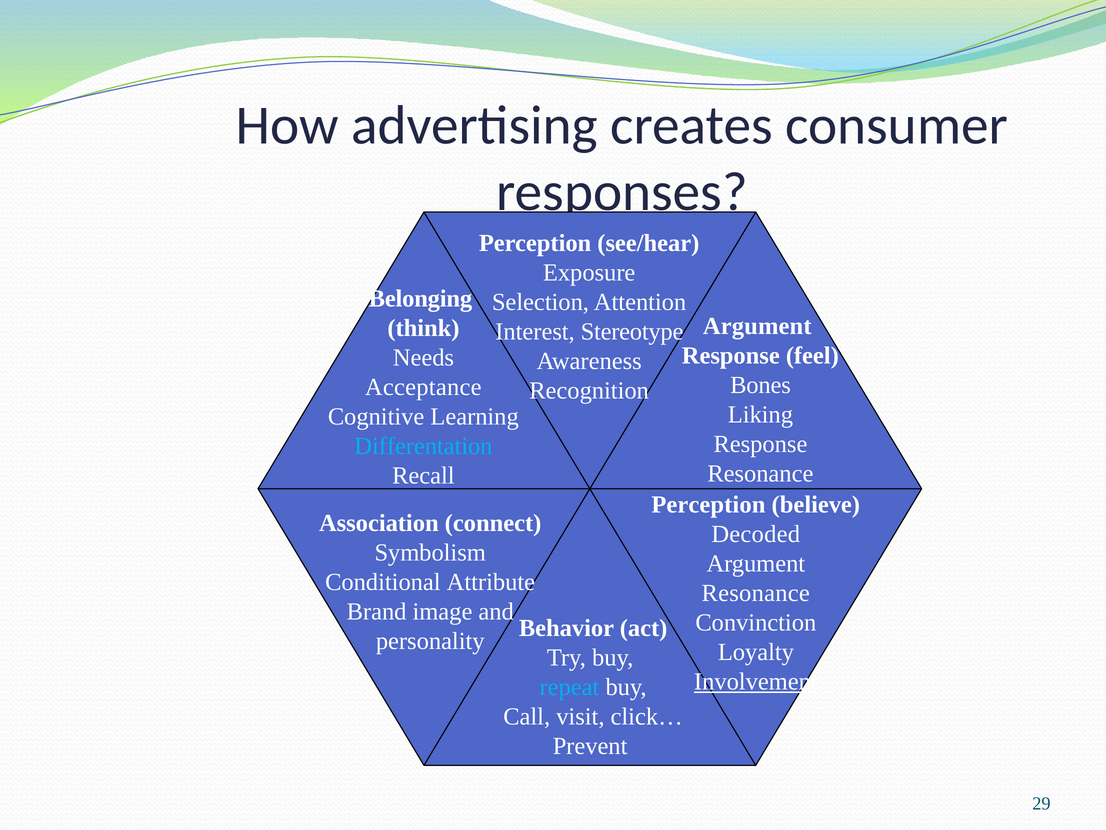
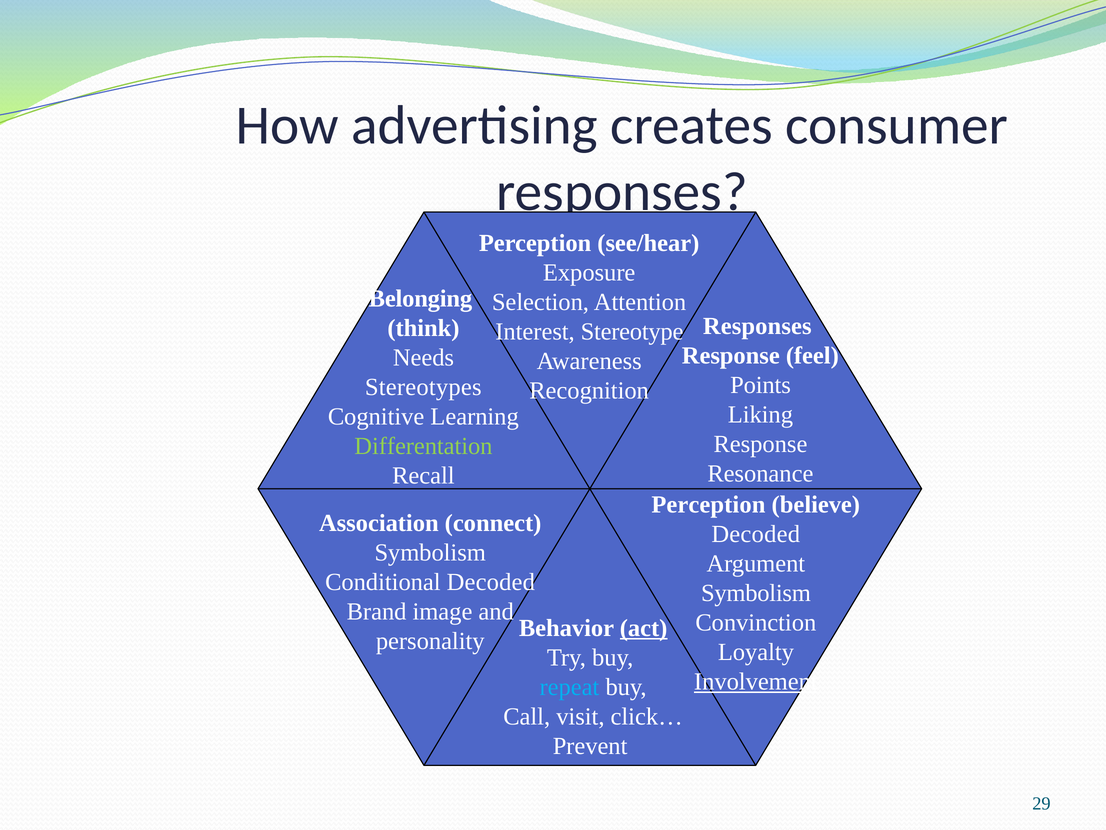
Argument: Argument -> Responses (757, 326)
Bones: Bones -> Points (760, 385)
Acceptance: Acceptance -> Stereotypes (423, 387)
Differentation colour: light blue -> light green (423, 446)
Conditional Attribute: Attribute -> Decoded (491, 582)
Resonance: Resonance -> Symbolism (756, 593)
act underline: none -> present (644, 628)
